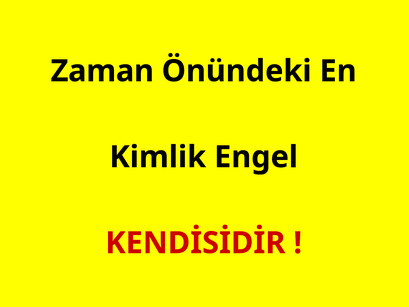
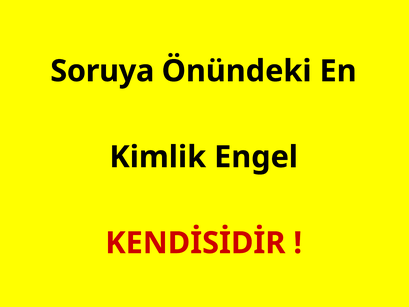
Zaman: Zaman -> Soruya (102, 71)
